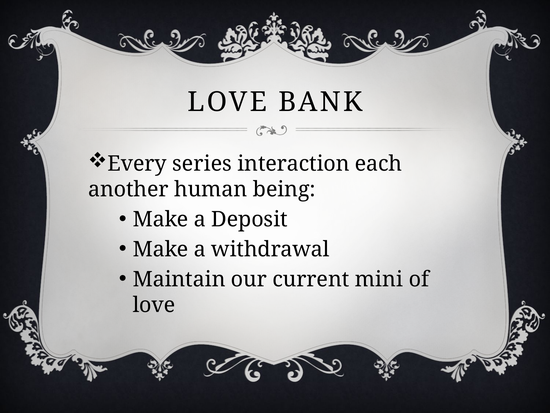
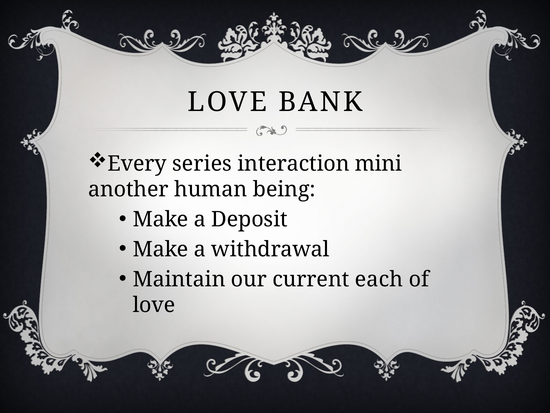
each: each -> mini (378, 164)
mini: mini -> each (379, 279)
